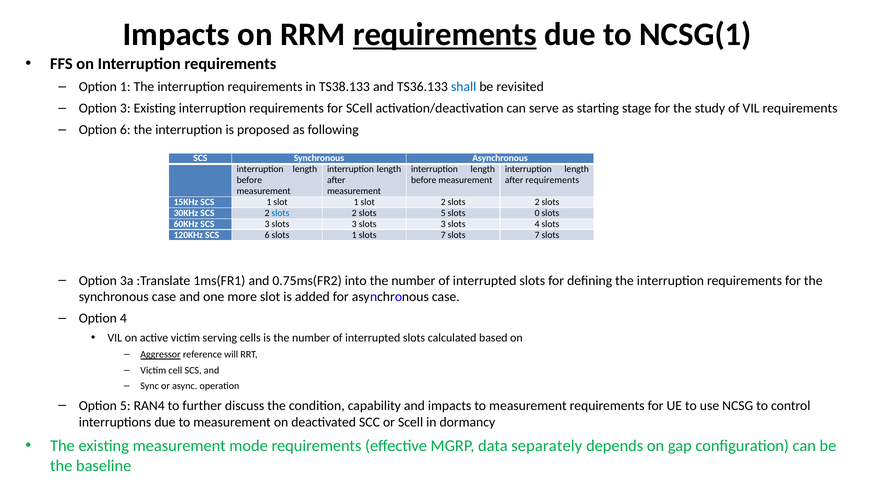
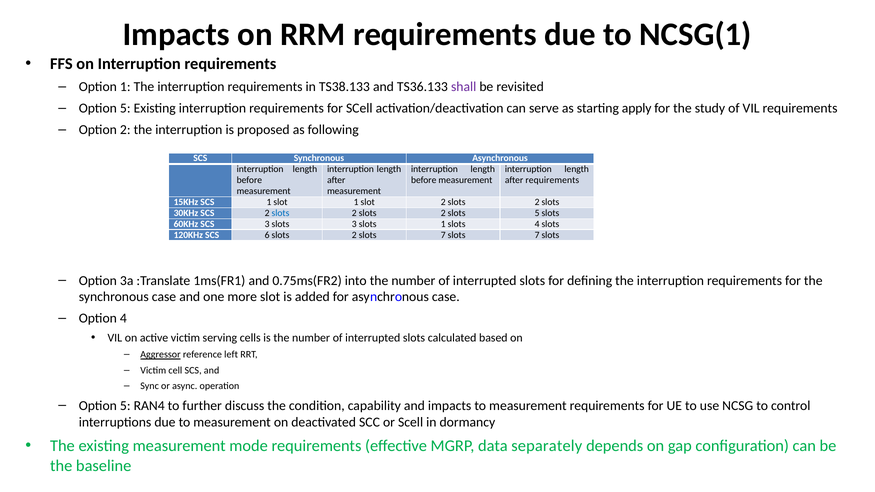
requirements underline: present -> none (445, 34)
shall colour: blue -> purple (464, 87)
3: 3 -> 5 (125, 108)
stage: stage -> apply (637, 108)
Option 6: 6 -> 2 (125, 130)
5: 5 -> 2 (443, 213)
slots 0: 0 -> 5 (537, 213)
slots 3 slots 3: 3 -> 1 (443, 224)
6 slots 1: 1 -> 2 (354, 235)
will: will -> left (231, 355)
